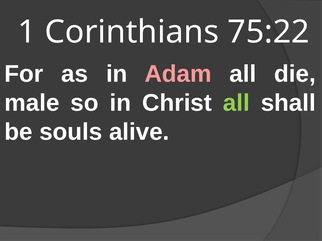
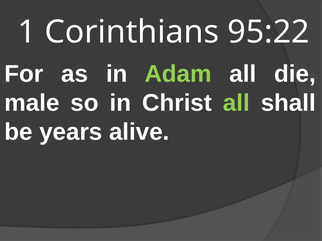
75:22: 75:22 -> 95:22 (268, 32)
Adam colour: pink -> light green (178, 74)
souls: souls -> years (71, 132)
